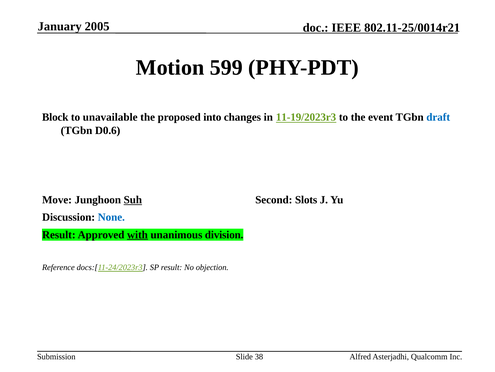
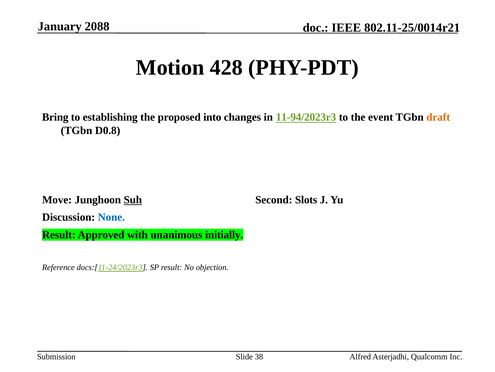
2005: 2005 -> 2088 (97, 26)
599: 599 -> 428 (226, 67)
Block: Block -> Bring (55, 117)
unavailable: unavailable -> establishing (110, 117)
11-19/2023r3: 11-19/2023r3 -> 11-94/2023r3 (306, 117)
draft colour: blue -> orange (438, 117)
D0.6: D0.6 -> D0.8 (108, 130)
with underline: present -> none (138, 234)
division: division -> initially (224, 234)
